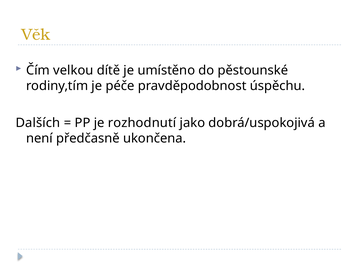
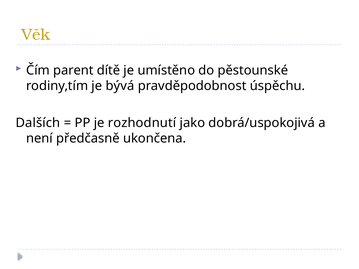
velkou: velkou -> parent (73, 70)
péče: péče -> bývá (120, 86)
